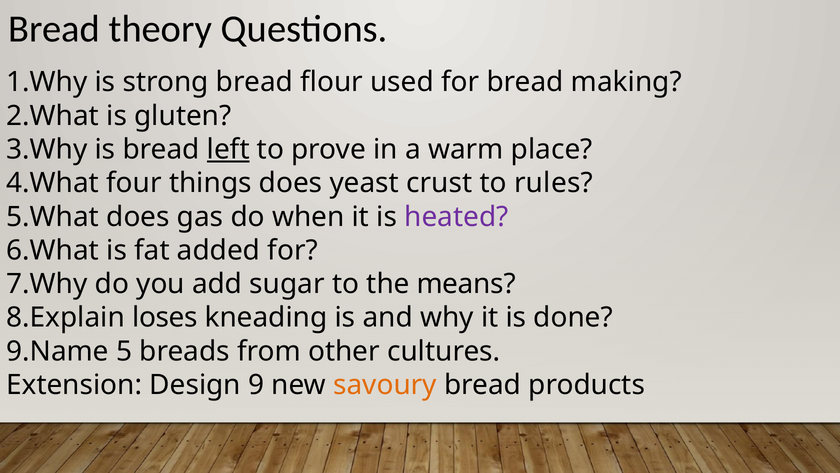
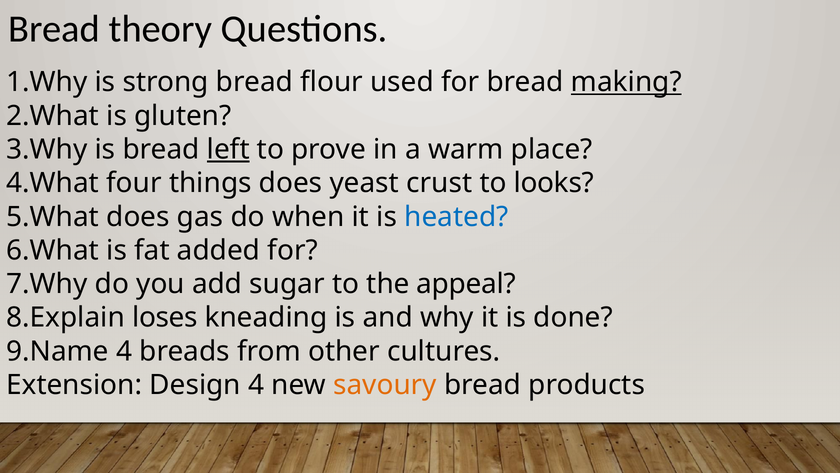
making underline: none -> present (626, 82)
rules: rules -> looks (554, 183)
heated colour: purple -> blue (456, 217)
means: means -> appeal (466, 284)
5: 5 -> 4 (124, 351)
Design 9: 9 -> 4 (256, 385)
